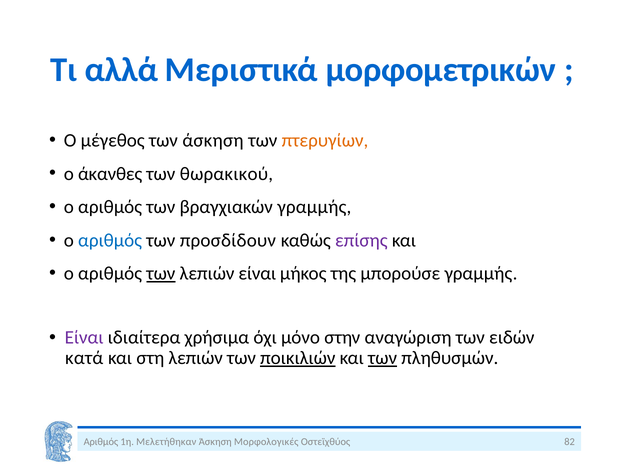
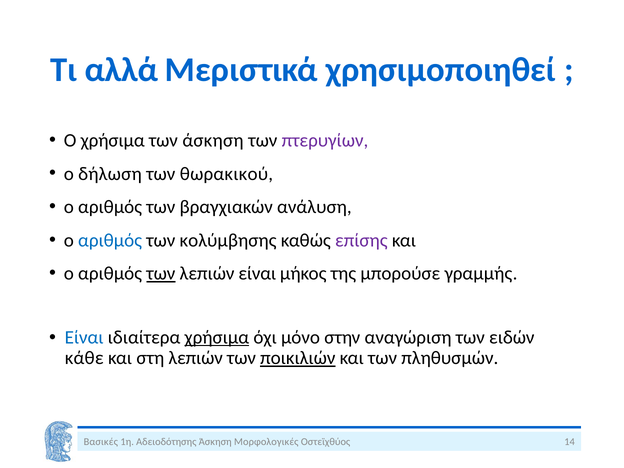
μορφομετρικών: μορφομετρικών -> χρησιμοποιηθεί (441, 70)
Ο μέγεθος: μέγεθος -> χρήσιμα (113, 140)
πτερυγίων colour: orange -> purple (325, 140)
άκανθες: άκανθες -> δήλωση (110, 174)
βραγχιακών γραμμής: γραμμής -> ανάλυση (314, 207)
προσδίδουν: προσδίδουν -> κολύμβησης (228, 240)
Είναι colour: purple -> blue (84, 337)
χρήσιμα underline: none -> present (217, 337)
κατά: κατά -> κάθε (84, 358)
των underline: present -> none (383, 358)
Αριθμός: Αριθμός -> Βασικές (101, 442)
Μελετήθηκαν: Μελετήθηκαν -> Αδειοδότησης (166, 442)
82: 82 -> 14 (570, 442)
